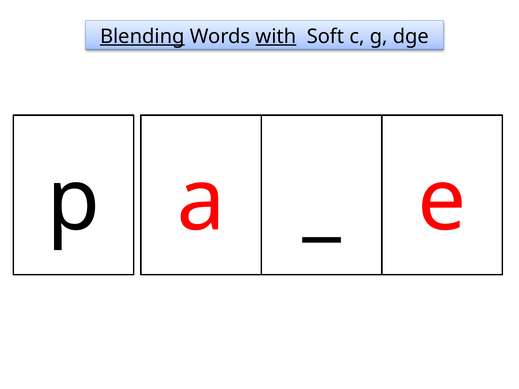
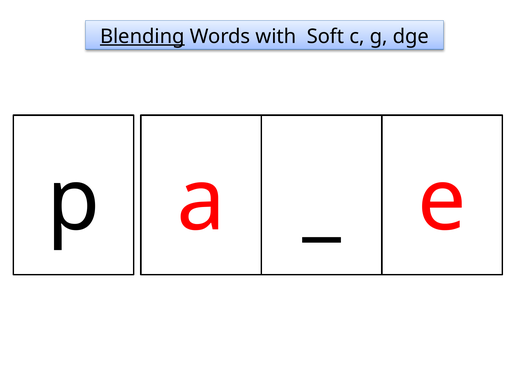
with underline: present -> none (276, 36)
